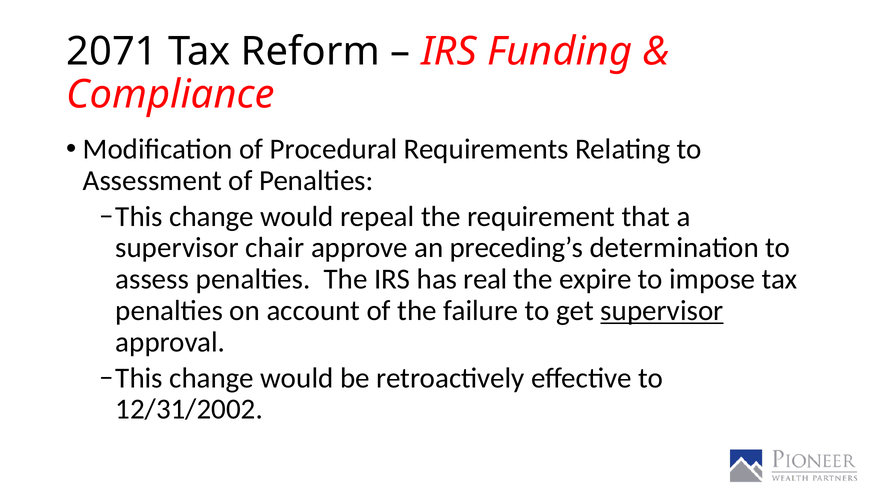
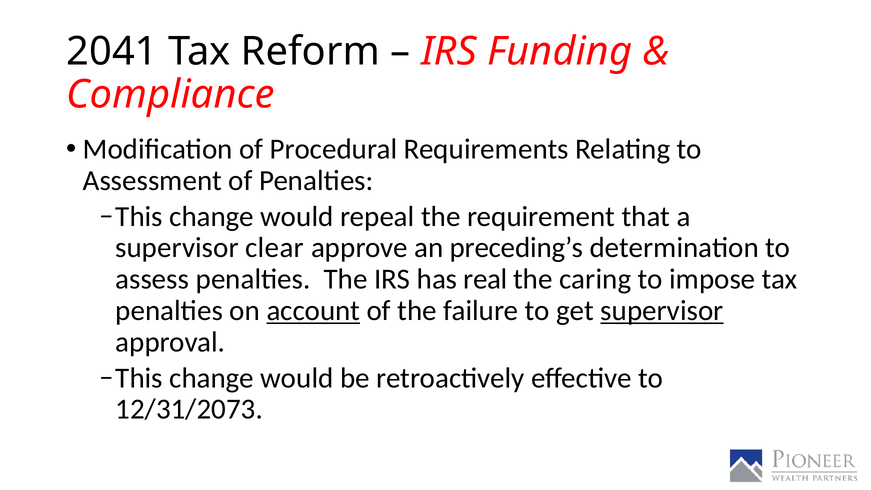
2071: 2071 -> 2041 (112, 52)
chair: chair -> clear (275, 248)
expire: expire -> caring (595, 279)
account underline: none -> present (313, 311)
12/31/2002: 12/31/2002 -> 12/31/2073 (189, 409)
